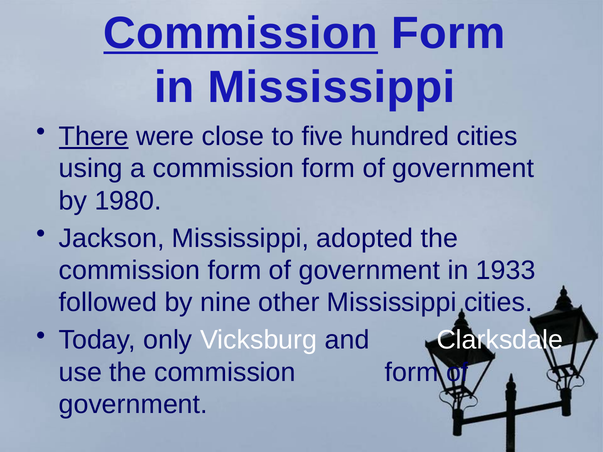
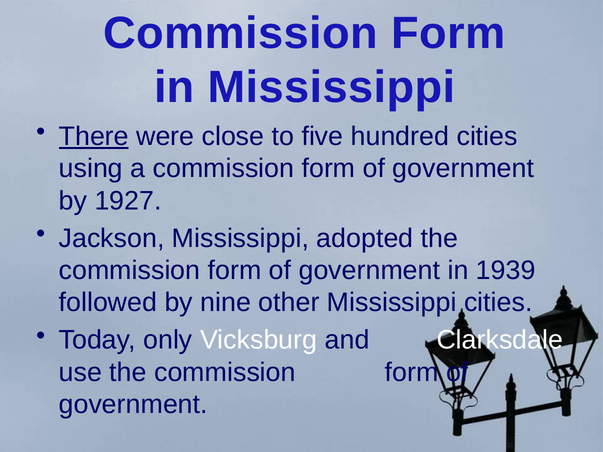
Commission underline: present -> none (240, 33)
1980: 1980 -> 1927 (128, 201)
1933: 1933 -> 1939 (506, 271)
